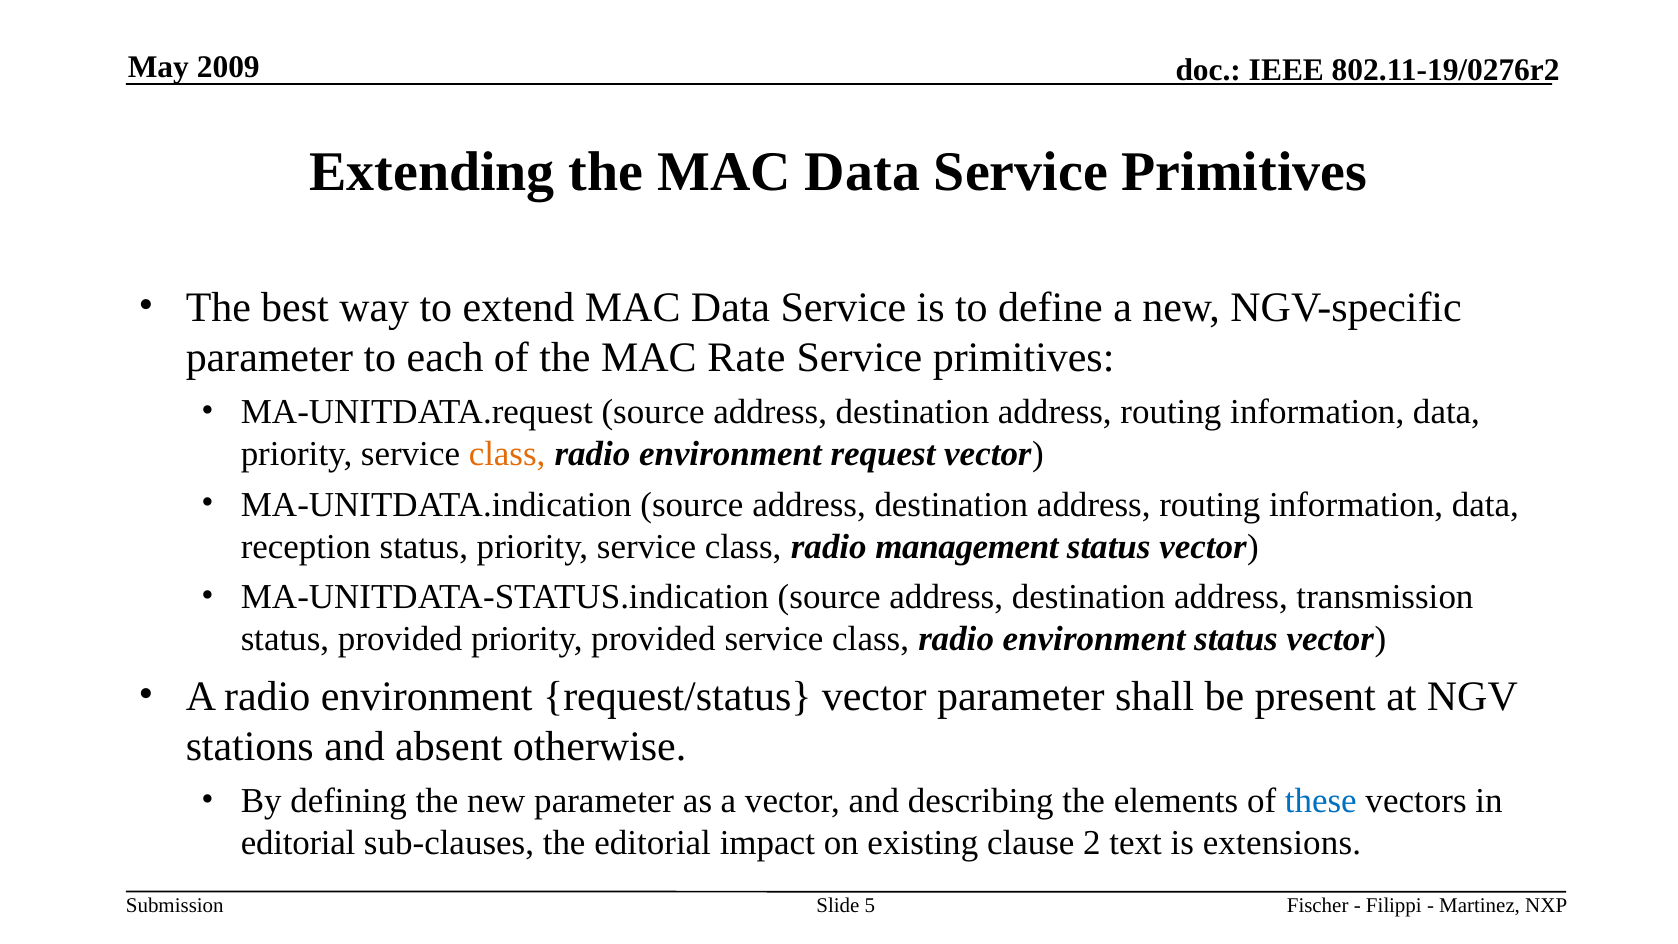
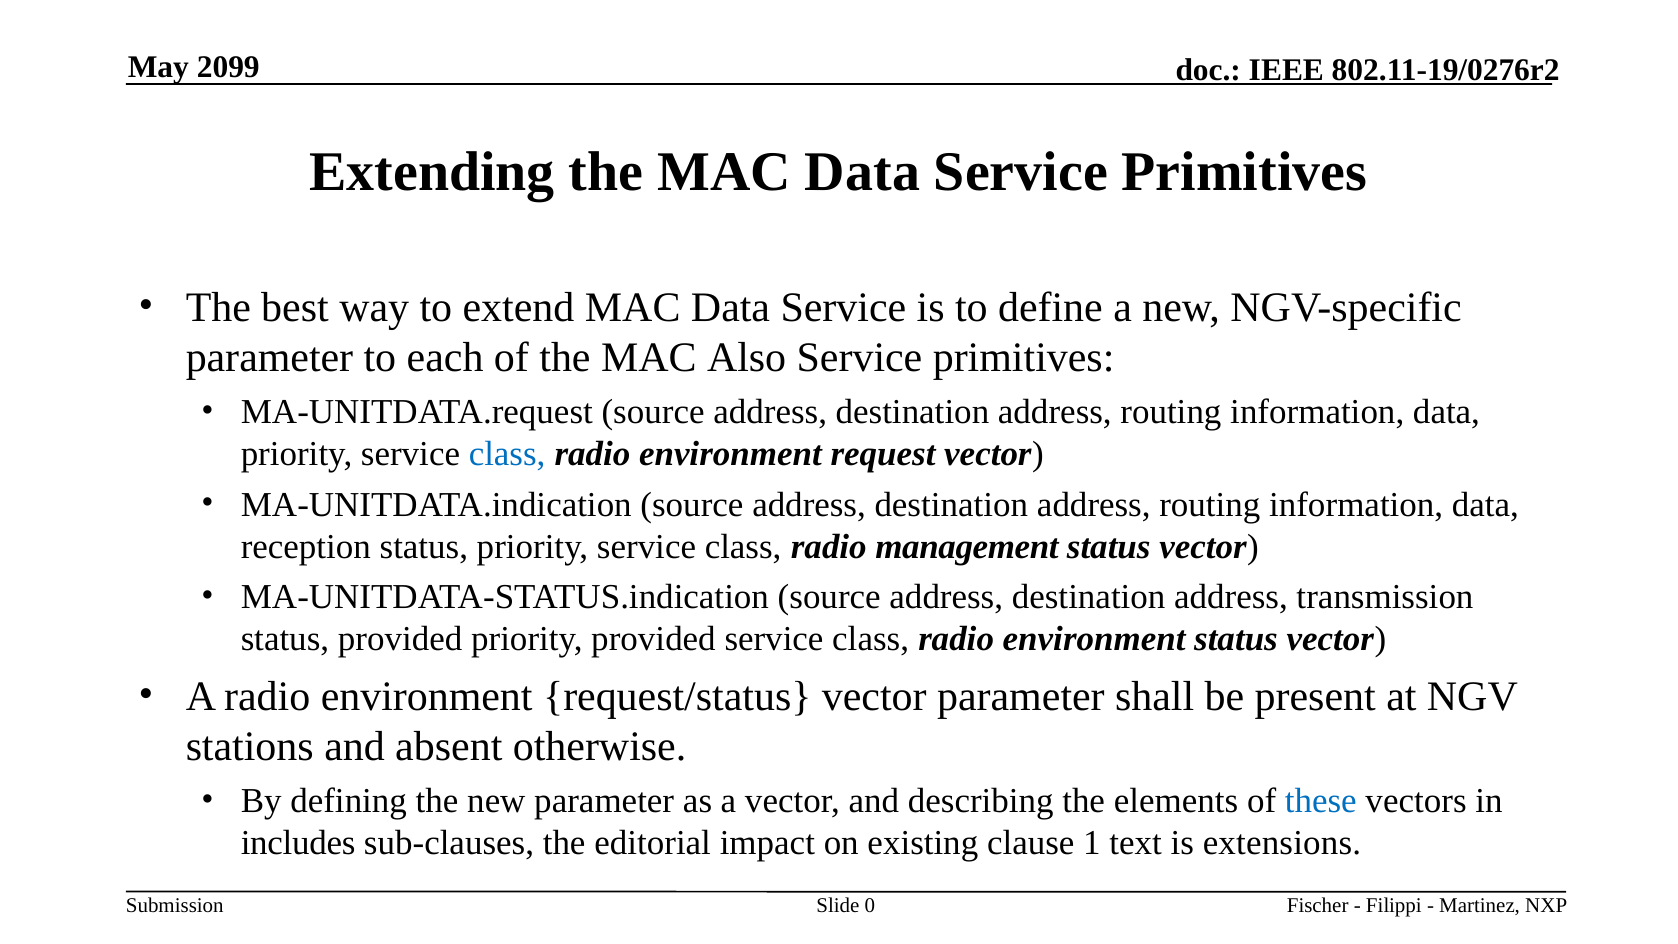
2009: 2009 -> 2099 (228, 67)
Rate: Rate -> Also (747, 357)
class colour: orange -> blue (507, 454)
editorial: editorial -> includes (298, 843)
2: 2 -> 1 (1092, 843)
5: 5 -> 0 (870, 905)
